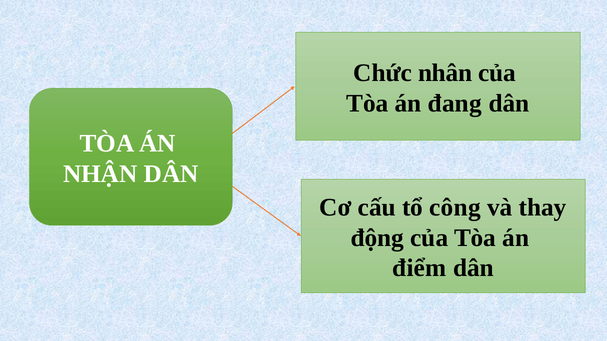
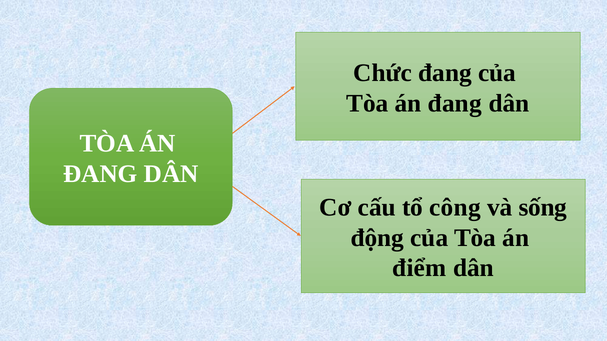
Chức nhân: nhân -> đang (445, 73)
NHẬN: NHẬN -> ĐANG (100, 174)
thay: thay -> sống (543, 208)
